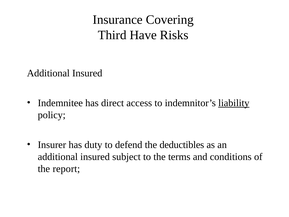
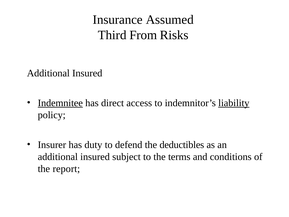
Covering: Covering -> Assumed (170, 20)
Have: Have -> From (143, 35)
Indemnitee underline: none -> present (60, 103)
